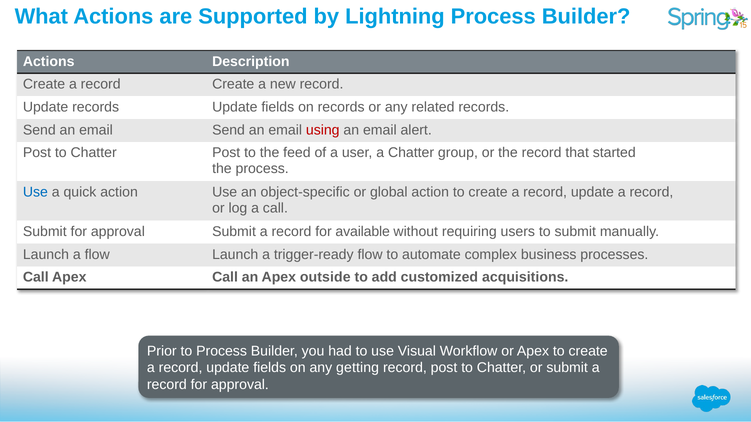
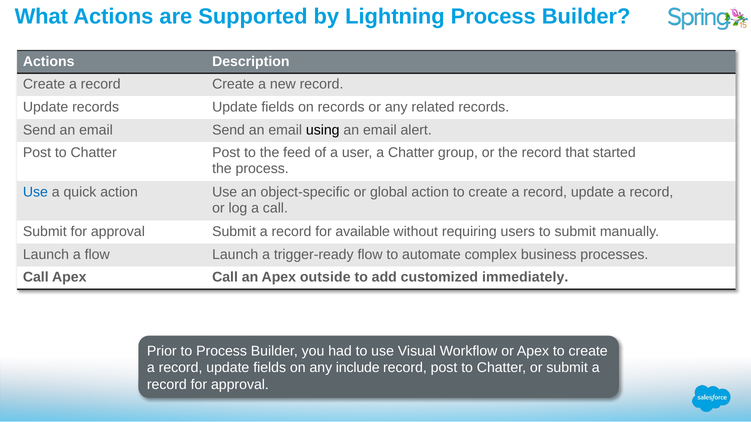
using colour: red -> black (323, 130)
acquisitions: acquisitions -> immediately (525, 277)
getting: getting -> include (358, 368)
